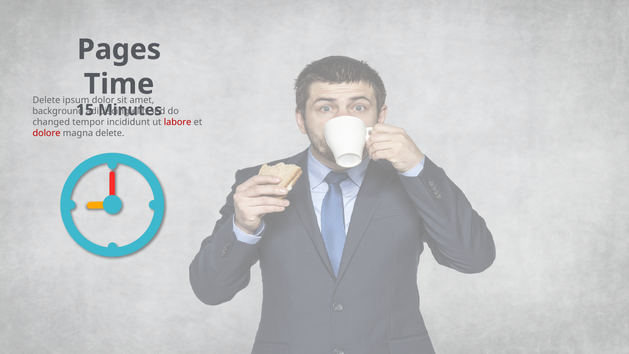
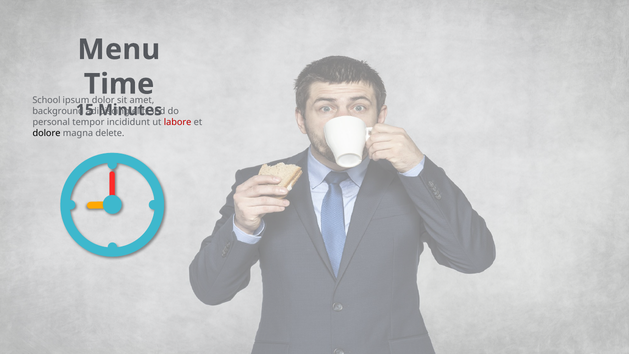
Pages: Pages -> Menu (119, 50)
Delete: Delete -> School (46, 100)
changed: changed -> personal (51, 122)
dolore colour: red -> black (46, 133)
